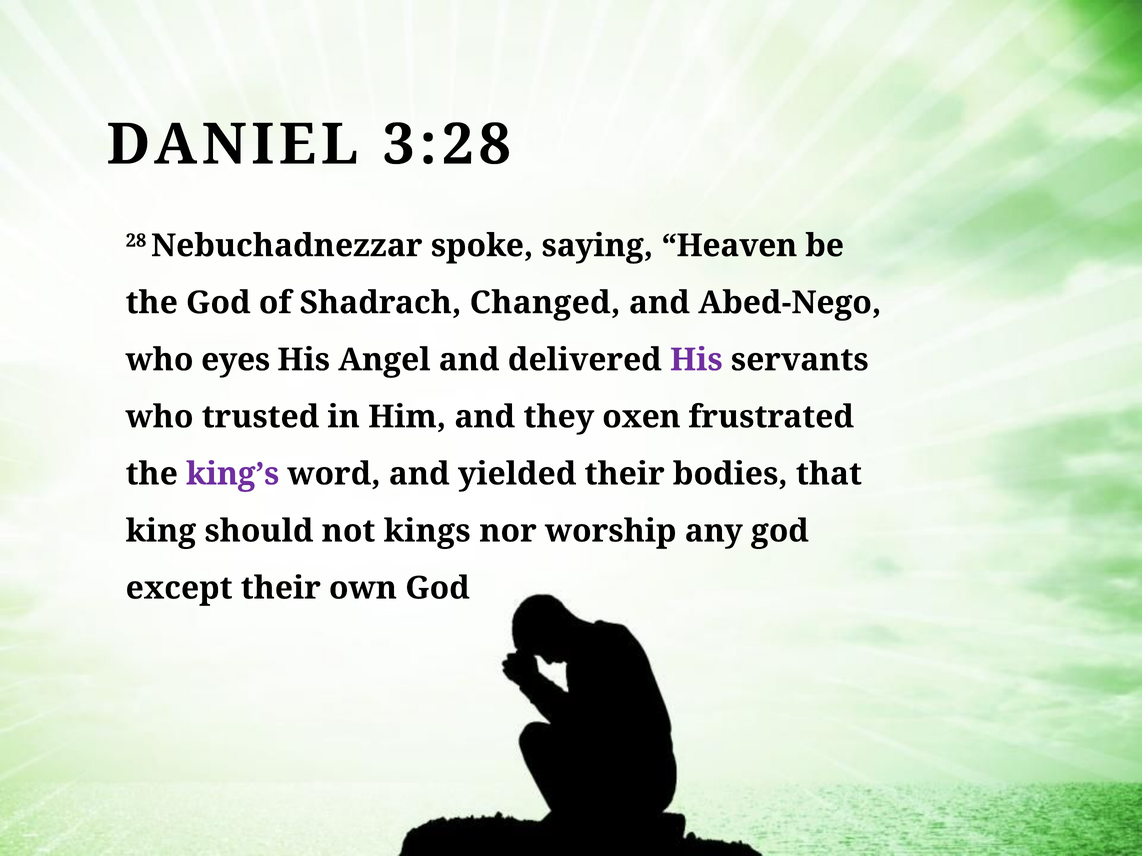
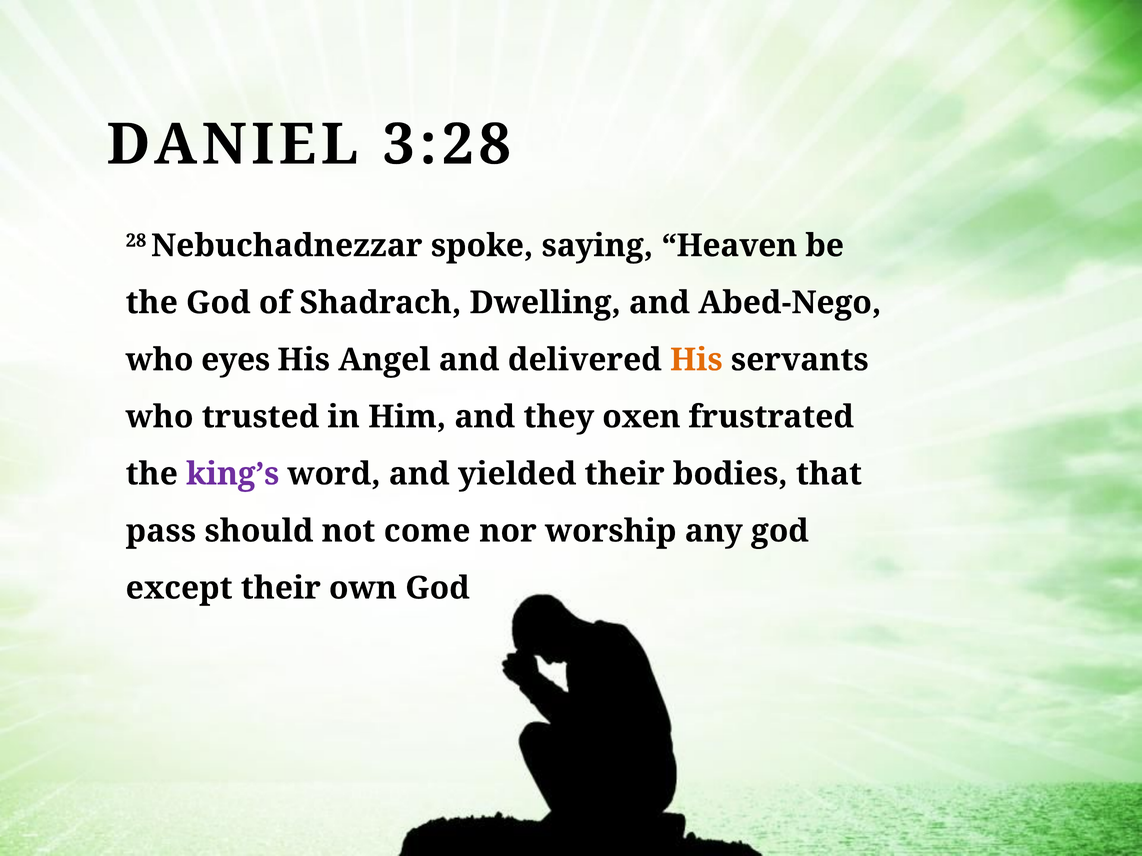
Changed: Changed -> Dwelling (545, 303)
His colour: purple -> orange (696, 360)
king: king -> pass (161, 531)
kings: kings -> come (427, 531)
